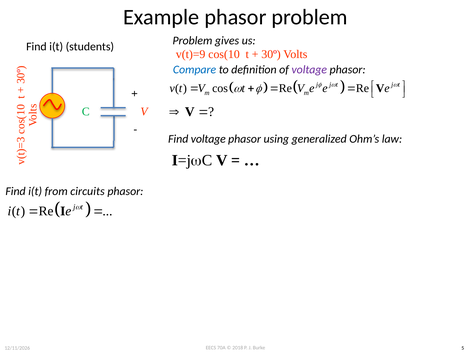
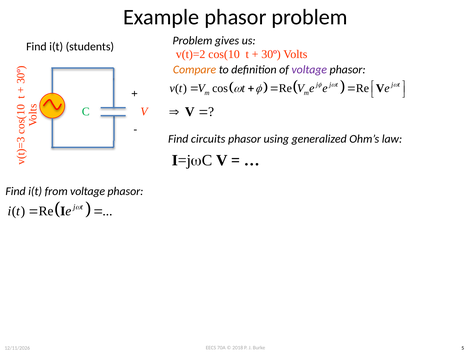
v(t)=9: v(t)=9 -> v(t)=2 (191, 54)
Compare colour: blue -> orange (195, 70)
Find voltage: voltage -> circuits (208, 139)
from circuits: circuits -> voltage (88, 191)
